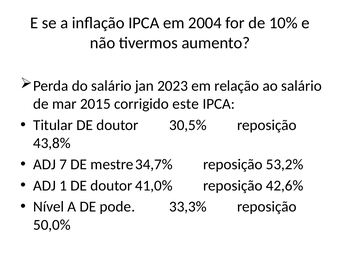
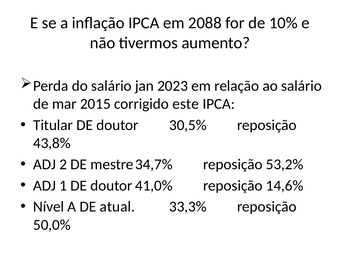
2004: 2004 -> 2088 (205, 23)
7: 7 -> 2 (63, 164)
42,6%: 42,6% -> 14,6% (285, 186)
pode: pode -> atual (117, 207)
